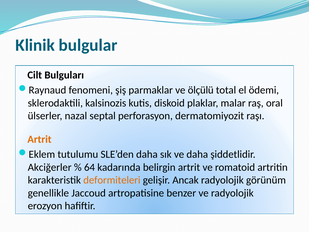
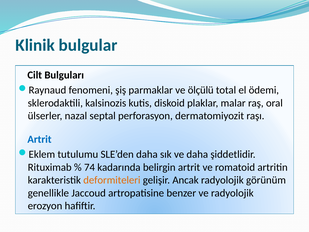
Artrit colour: orange -> blue (39, 139)
Akciğerler: Akciğerler -> Rituximab (50, 167)
64: 64 -> 74 (90, 167)
